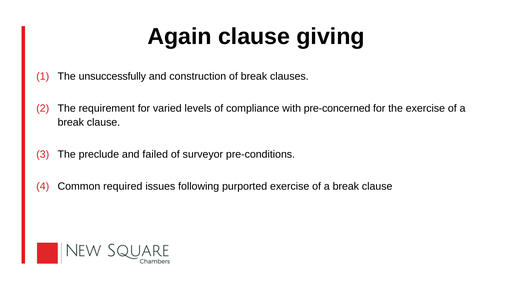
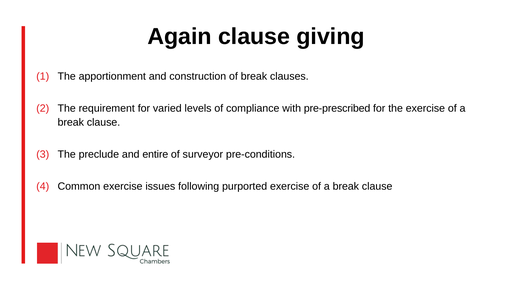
unsuccessfully: unsuccessfully -> apportionment (112, 76)
pre-concerned: pre-concerned -> pre-prescribed (337, 108)
failed: failed -> entire (155, 154)
Common required: required -> exercise (123, 186)
